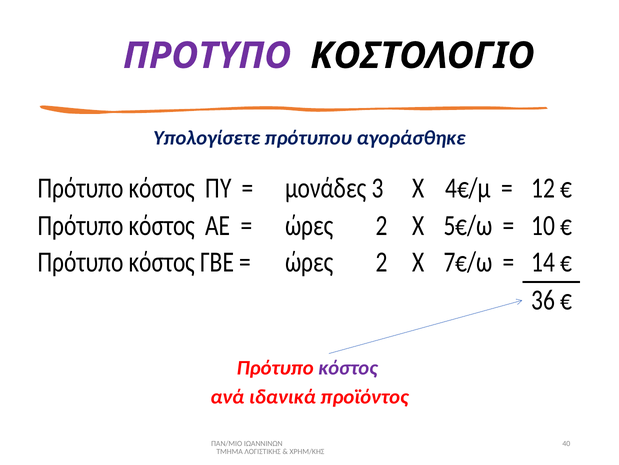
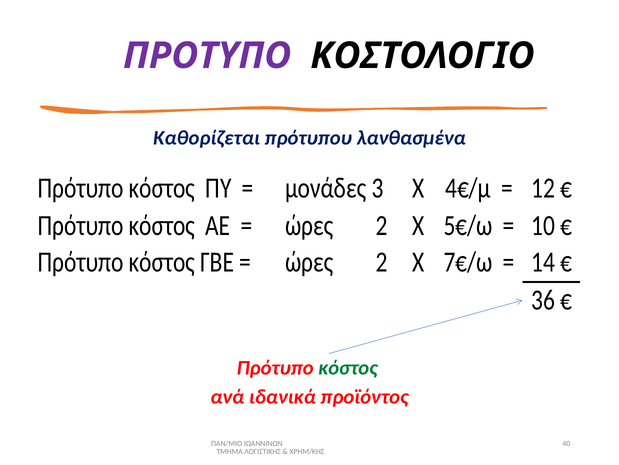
Υπολογίσετε: Υπολογίσετε -> Καθορίζεται (207, 138)
αγοράσθηκε: αγοράσθηκε -> λανθασμένα (411, 138)
κόστος colour: purple -> green (348, 368)
